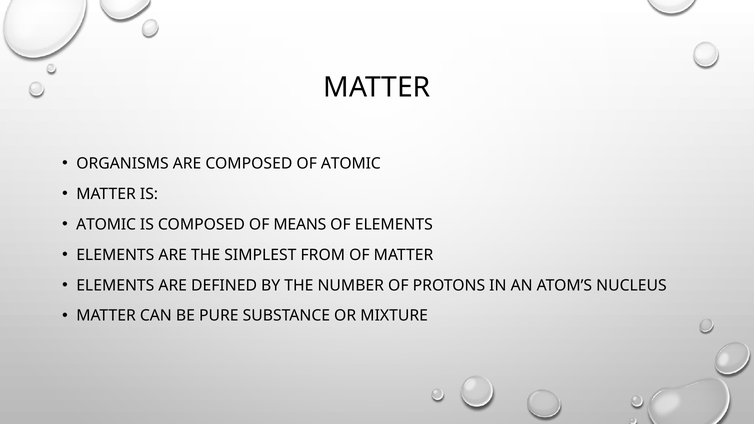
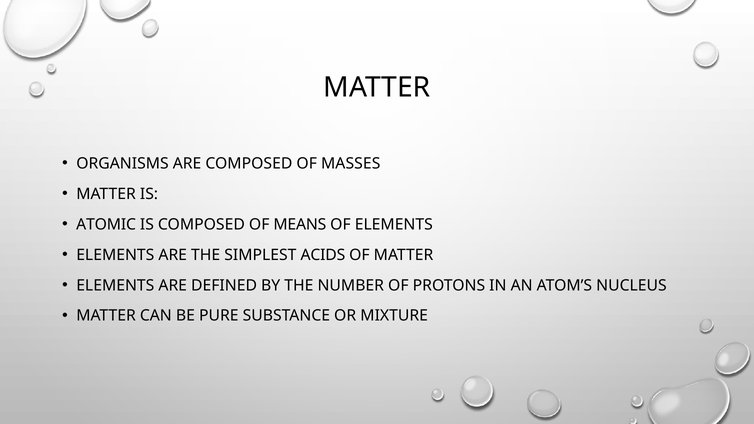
OF ATOMIC: ATOMIC -> MASSES (351, 164)
FROM: FROM -> ACIDS (323, 255)
